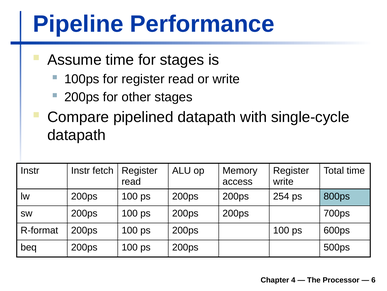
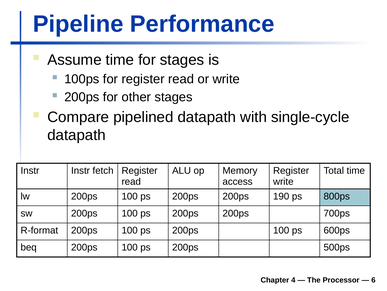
254: 254 -> 190 (281, 196)
